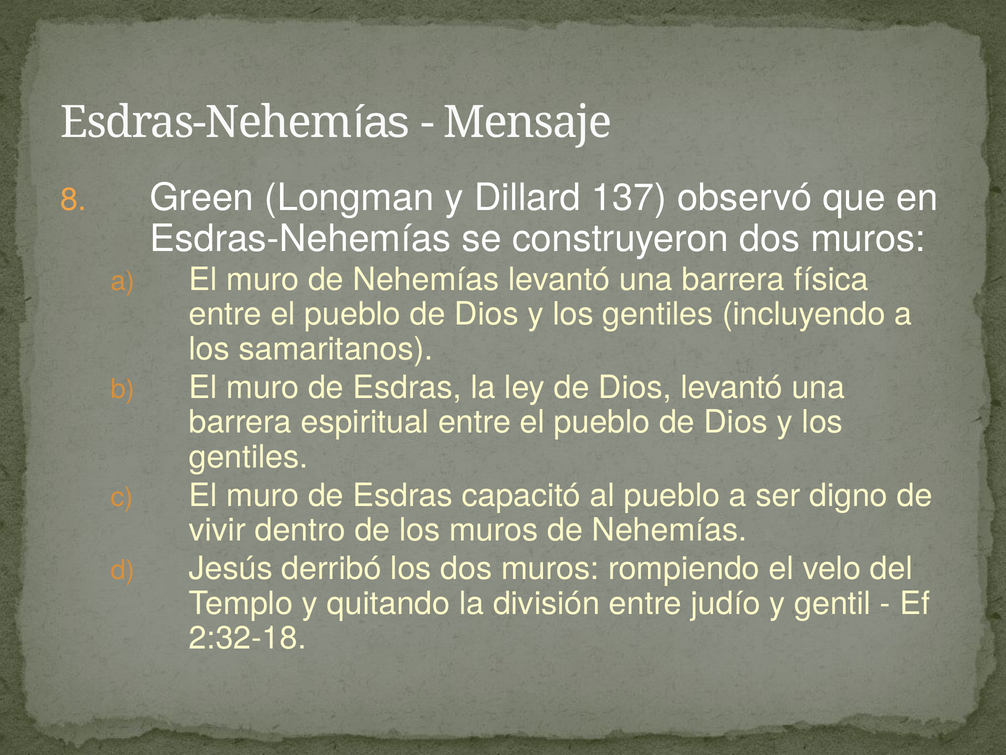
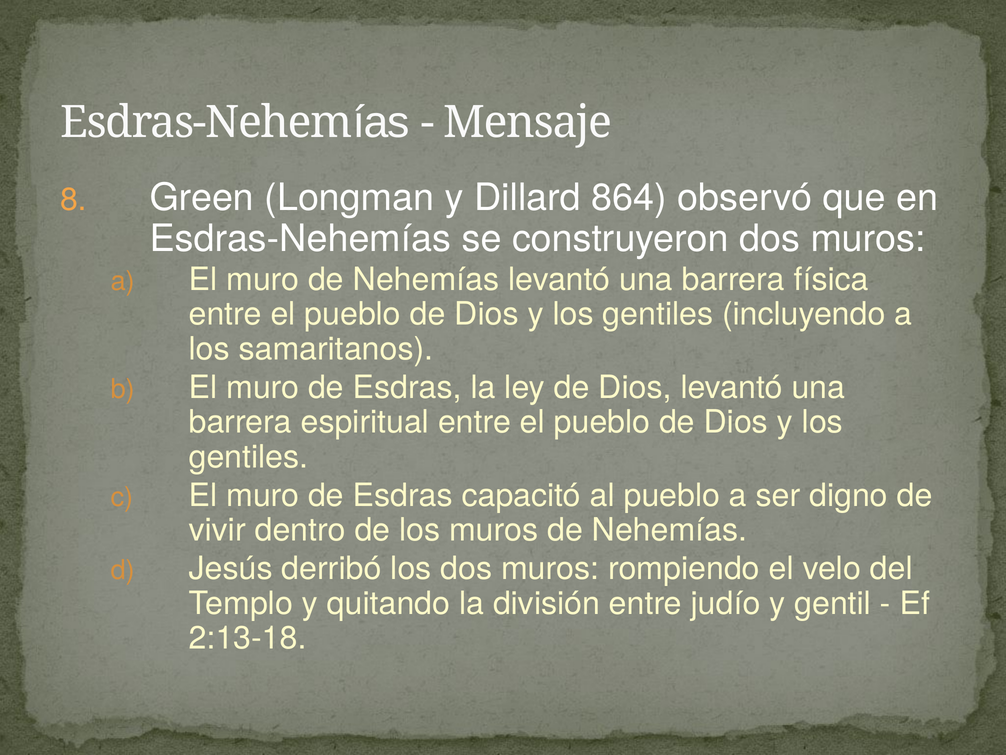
137: 137 -> 864 (629, 198)
2:32-18: 2:32-18 -> 2:13-18 (248, 638)
